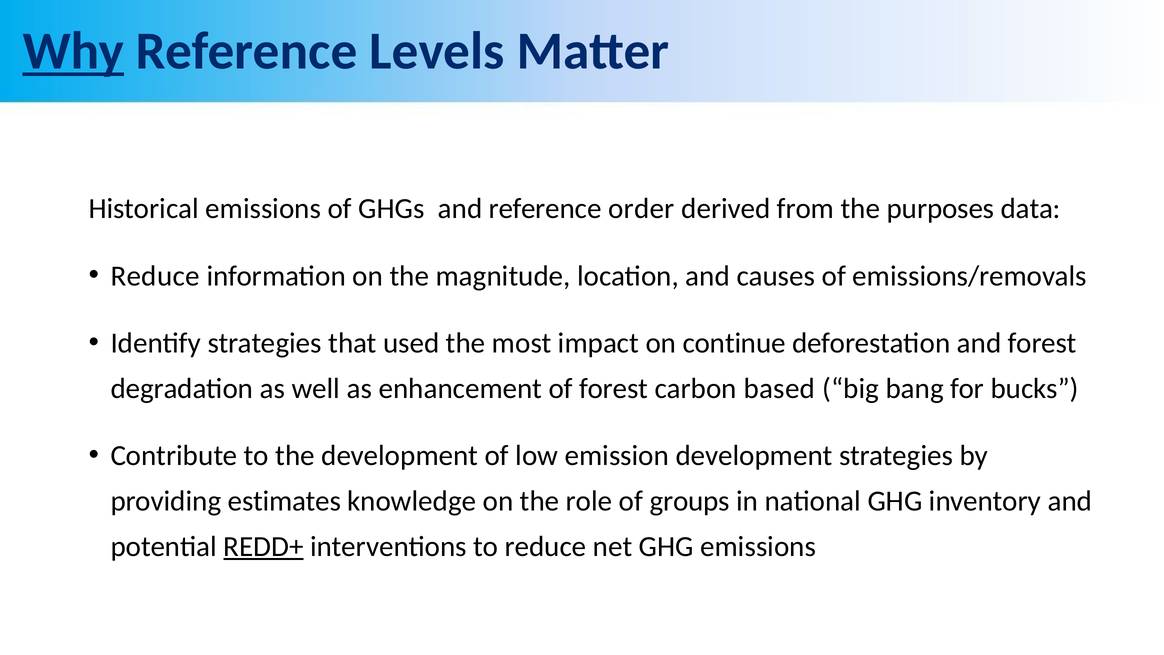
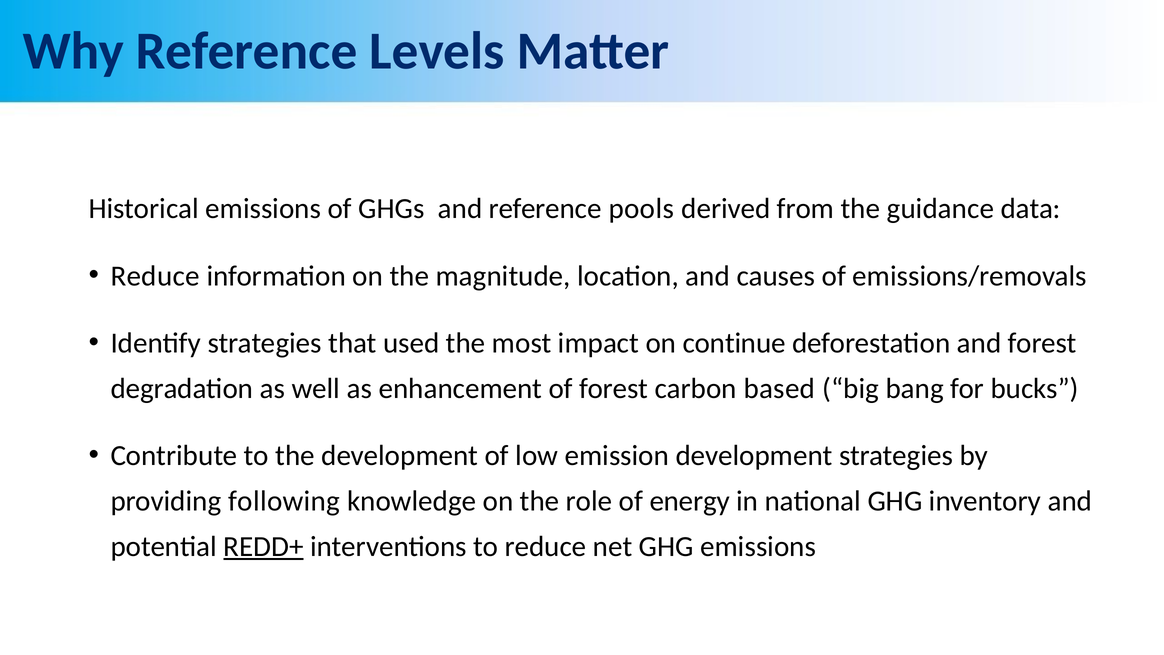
Why underline: present -> none (73, 51)
order: order -> pools (641, 209)
purposes: purposes -> guidance (940, 209)
estimates: estimates -> following (284, 501)
groups: groups -> energy (690, 501)
